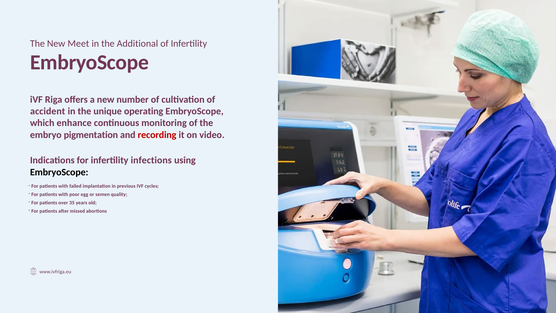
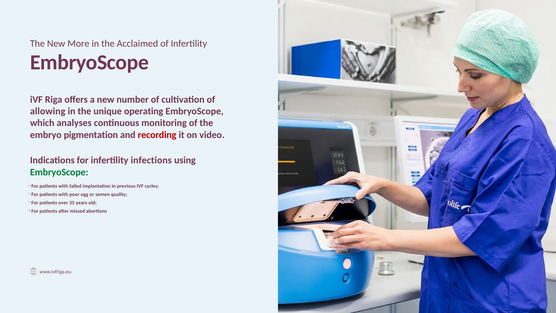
Meet: Meet -> More (78, 44)
Additional: Additional -> Acclaimed (137, 44)
accident: accident -> allowing (48, 111)
enhance: enhance -> analyses (74, 123)
EmbryoScope colour: black -> green (59, 172)
